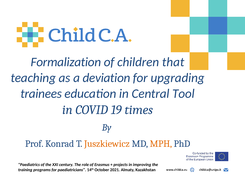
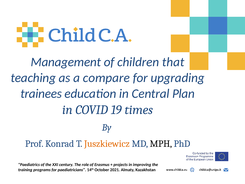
Formalization: Formalization -> Management (66, 62)
deviation: deviation -> compare (106, 78)
Tool: Tool -> Plan (183, 94)
MPH colour: orange -> black (161, 143)
